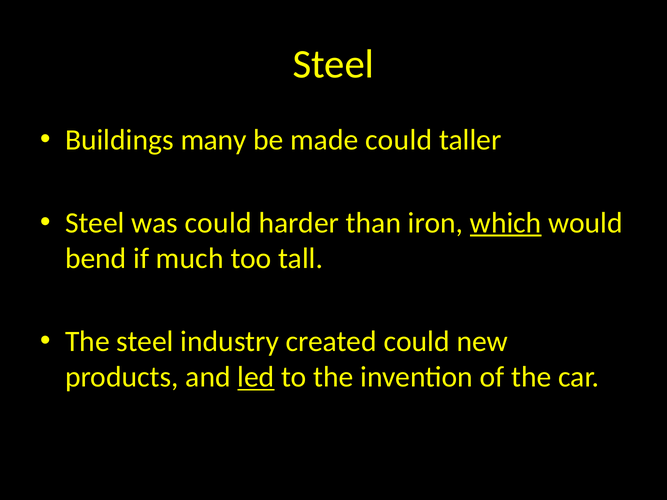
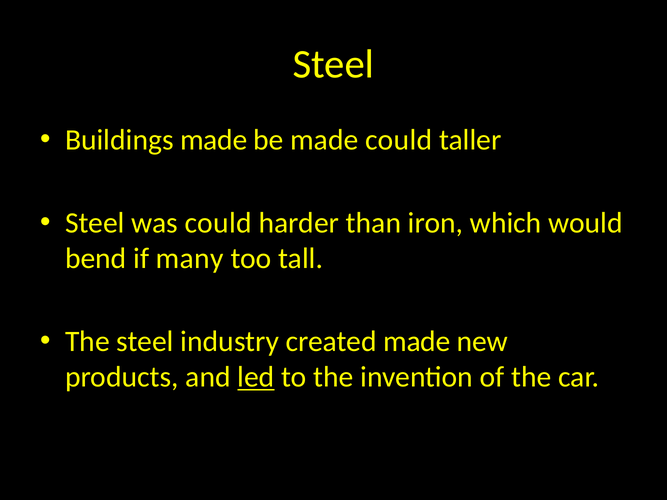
Buildings many: many -> made (214, 140)
which underline: present -> none (506, 223)
much: much -> many (190, 259)
created could: could -> made (417, 342)
